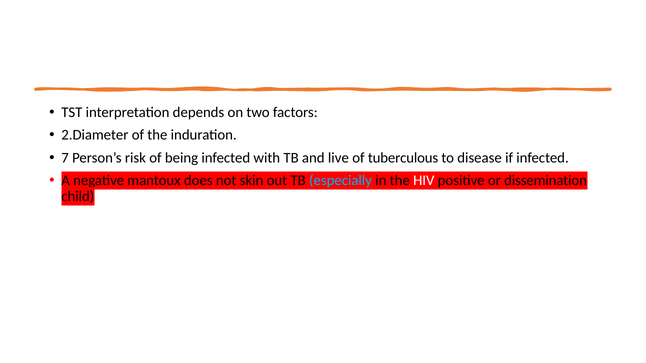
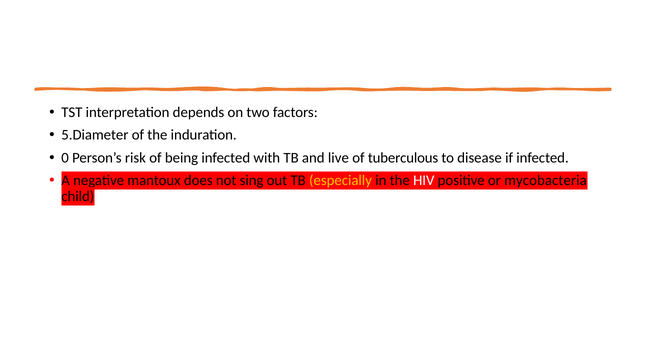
2.Diameter: 2.Diameter -> 5.Diameter (95, 135)
7: 7 -> 0 (65, 158)
skin: skin -> sing (252, 181)
especially colour: light blue -> yellow (341, 181)
dissemination: dissemination -> mycobacteria (545, 181)
